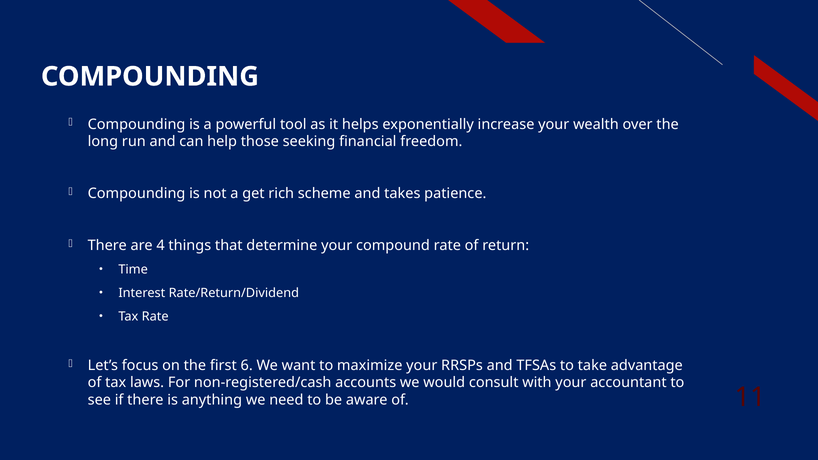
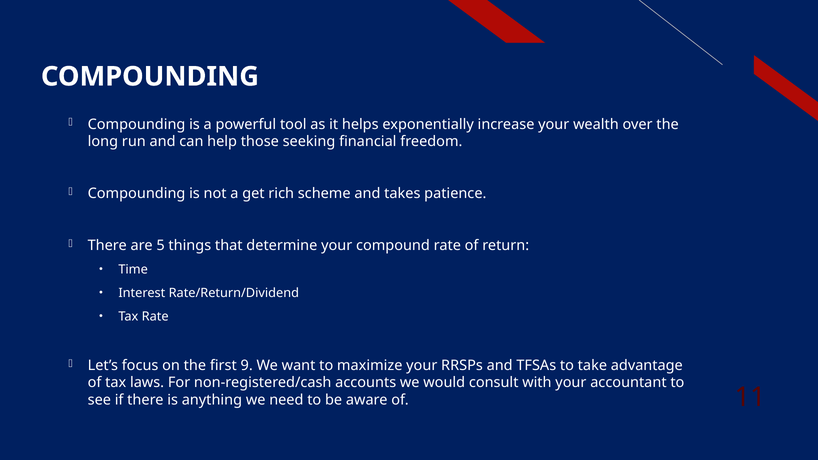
4: 4 -> 5 (161, 245)
6: 6 -> 9 (247, 365)
